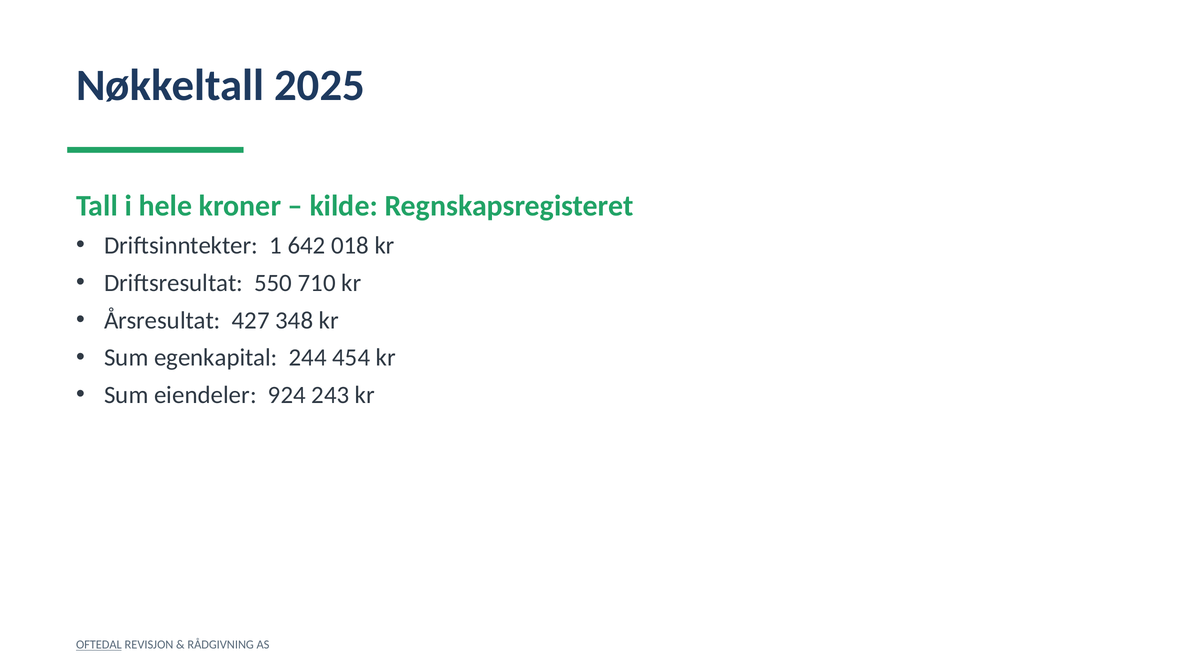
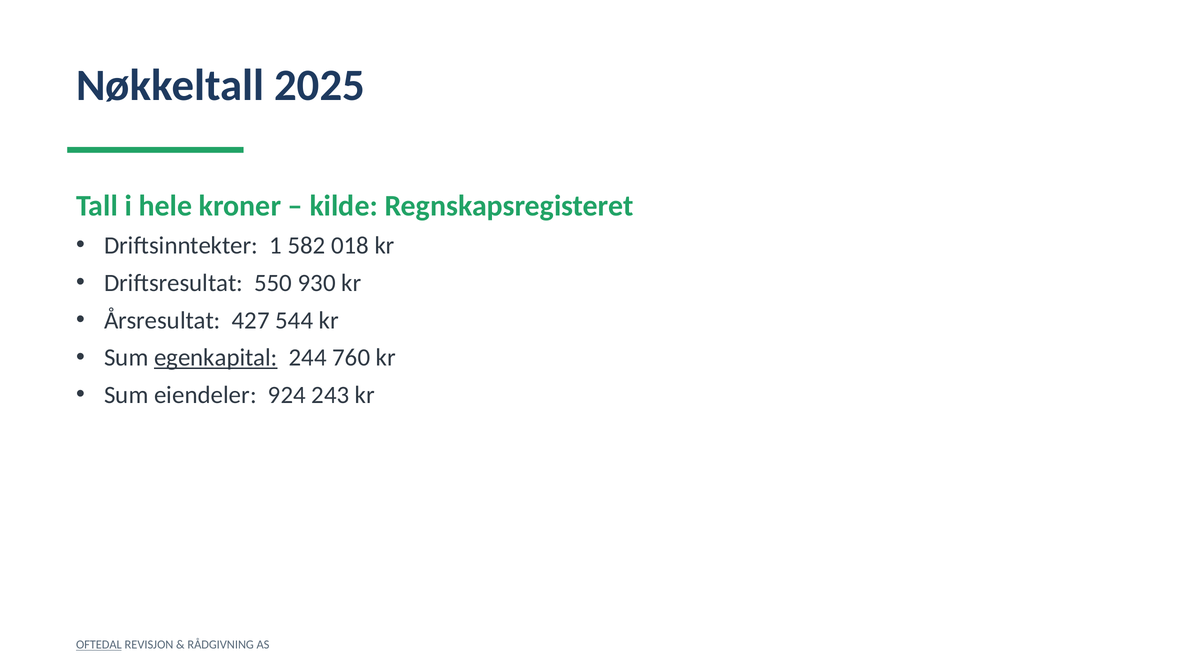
642: 642 -> 582 (307, 246)
710: 710 -> 930 (317, 283)
348: 348 -> 544 (294, 320)
egenkapital underline: none -> present (216, 358)
454: 454 -> 760 (351, 358)
